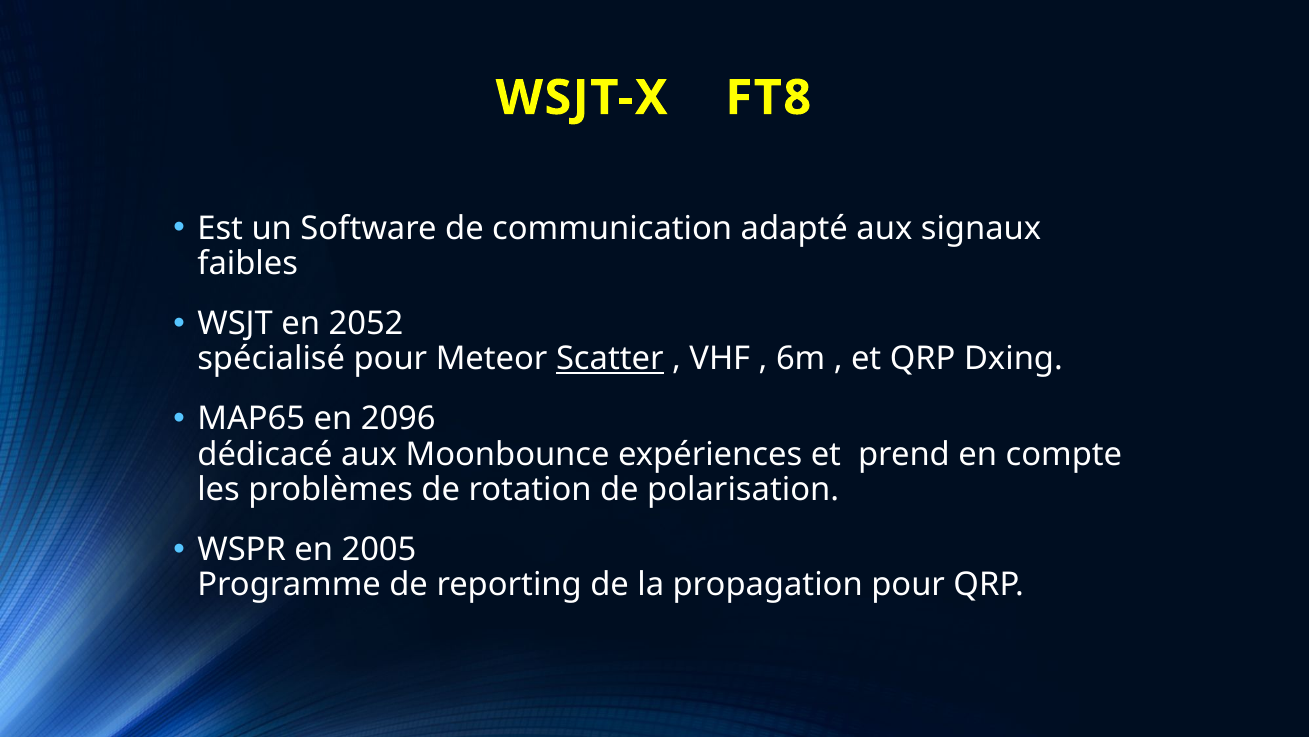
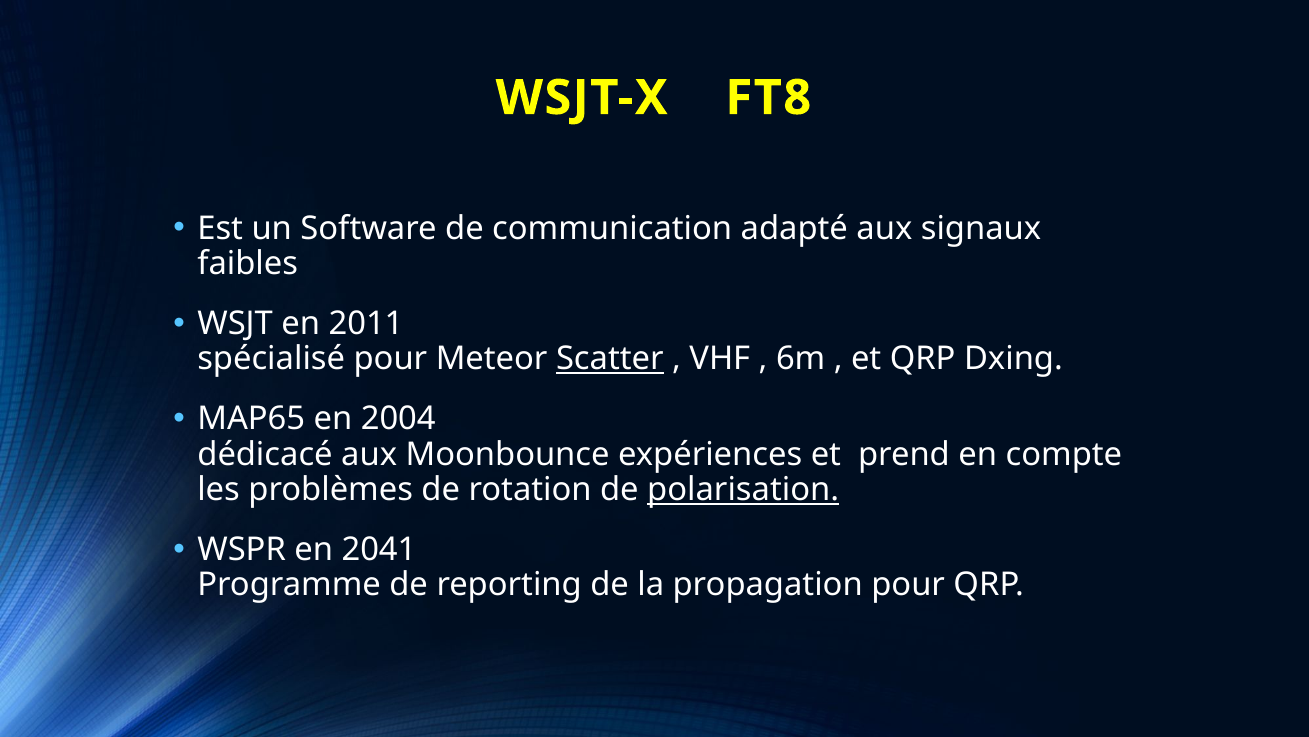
2052: 2052 -> 2011 (366, 323)
2096: 2096 -> 2004 (398, 419)
polarisation underline: none -> present (743, 489)
2005: 2005 -> 2041 (379, 549)
